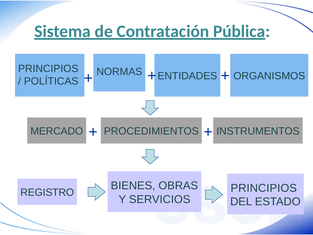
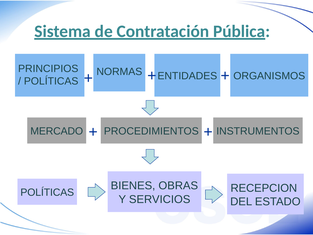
PRINCIPIOS: PRINCIPIOS -> RECEPCION (264, 188)
REGISTRO: REGISTRO -> POLÍTICAS (47, 192)
